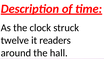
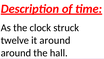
it readers: readers -> around (55, 40)
